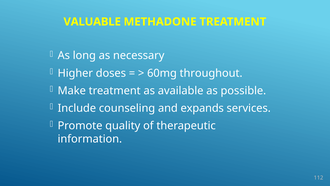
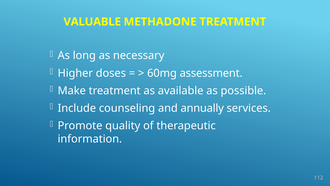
throughout: throughout -> assessment (211, 73)
expands: expands -> annually (202, 108)
